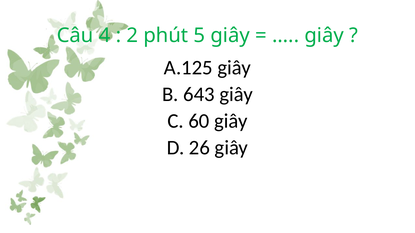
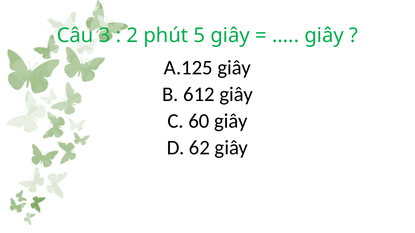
4: 4 -> 3 (105, 35)
643: 643 -> 612 (199, 94)
26: 26 -> 62 (199, 148)
